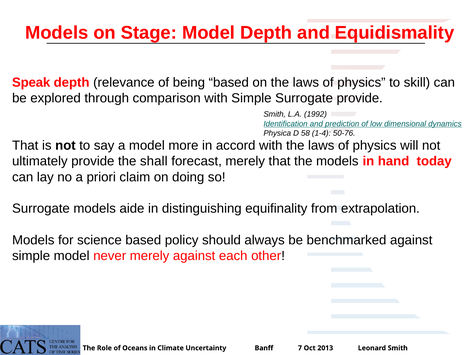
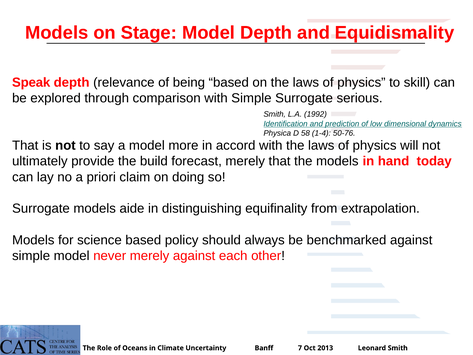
Surrogate provide: provide -> serious (360, 98)
shall: shall -> build (154, 161)
